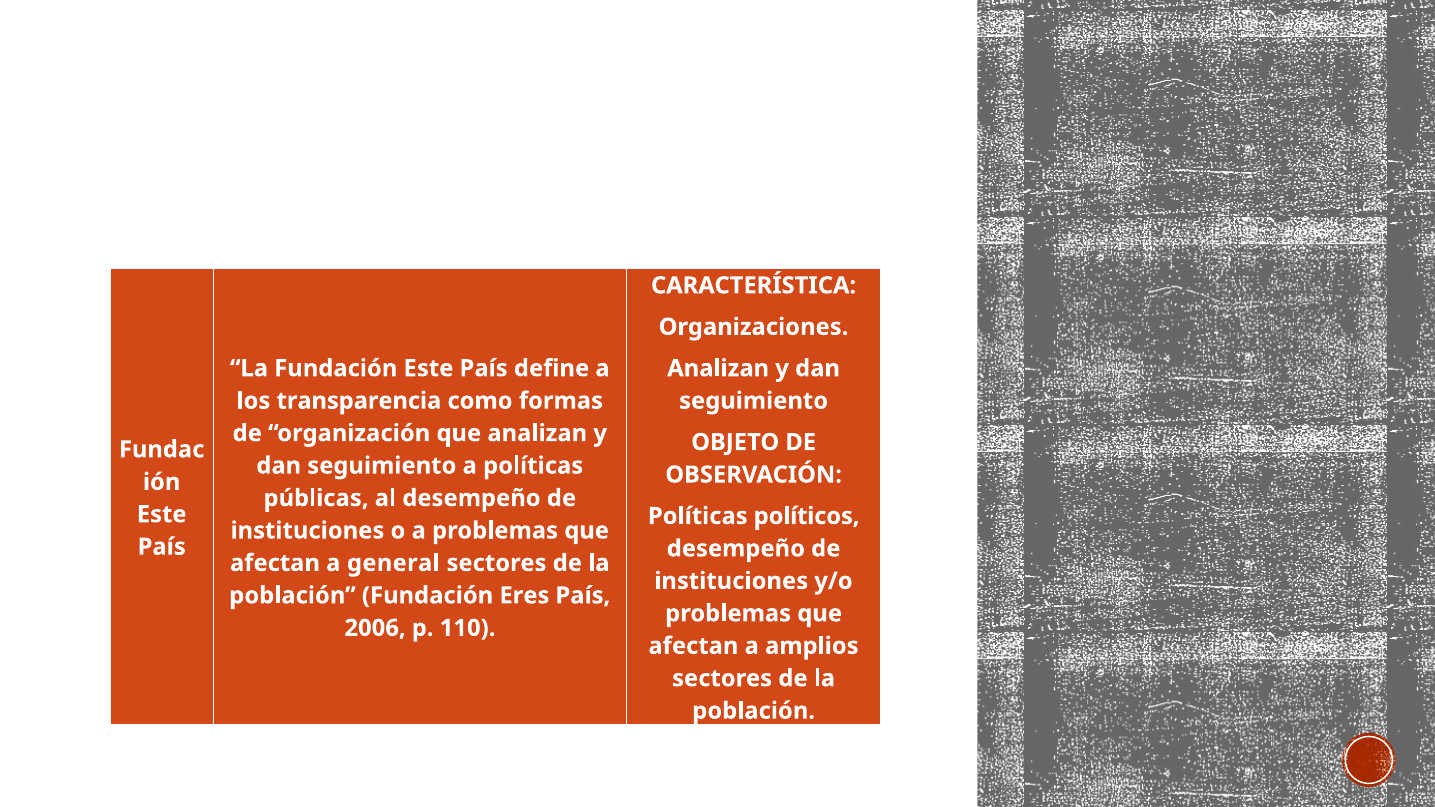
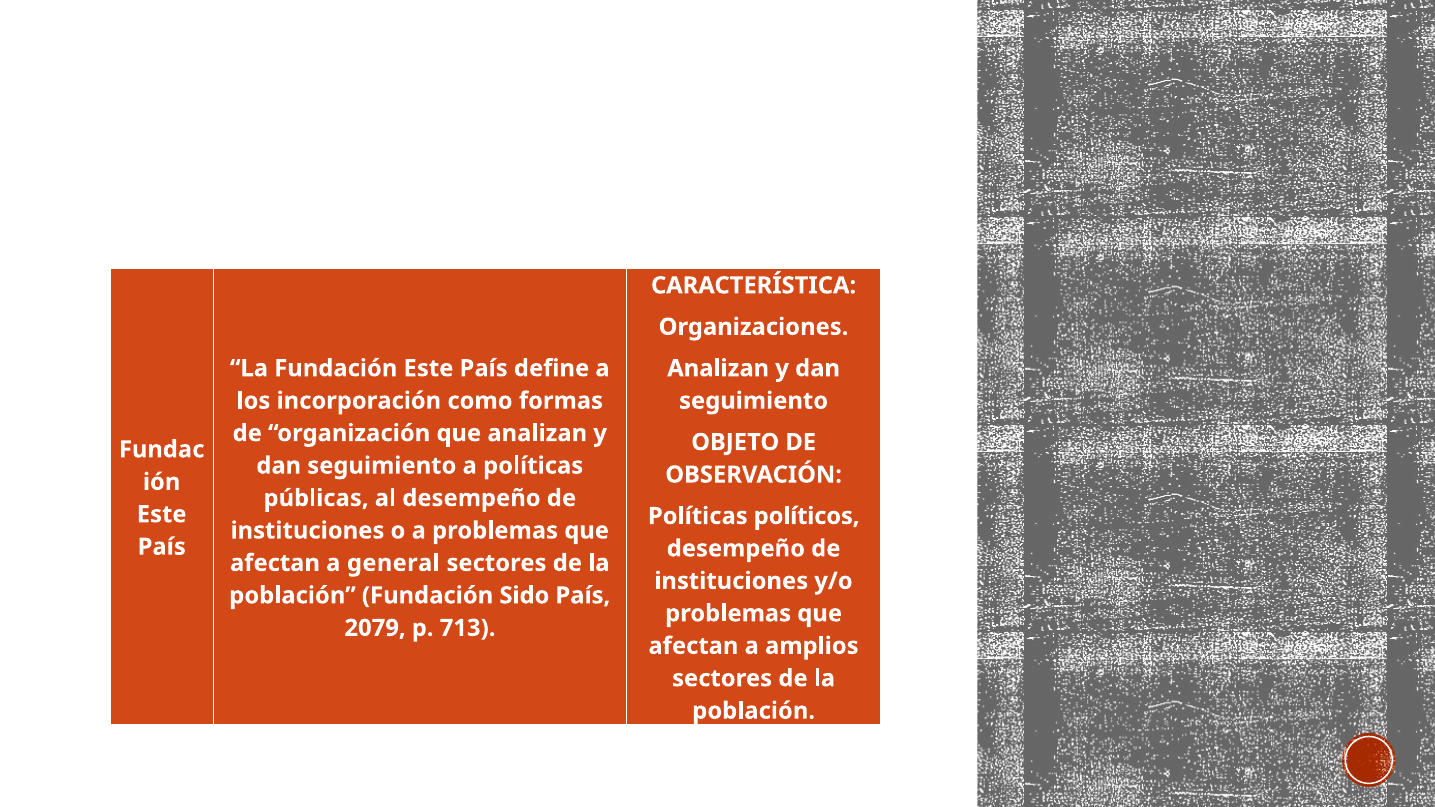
transparencia: transparencia -> incorporación (359, 401)
Eres: Eres -> Sido (524, 596)
2006: 2006 -> 2079 (375, 628)
110: 110 -> 713 (468, 628)
